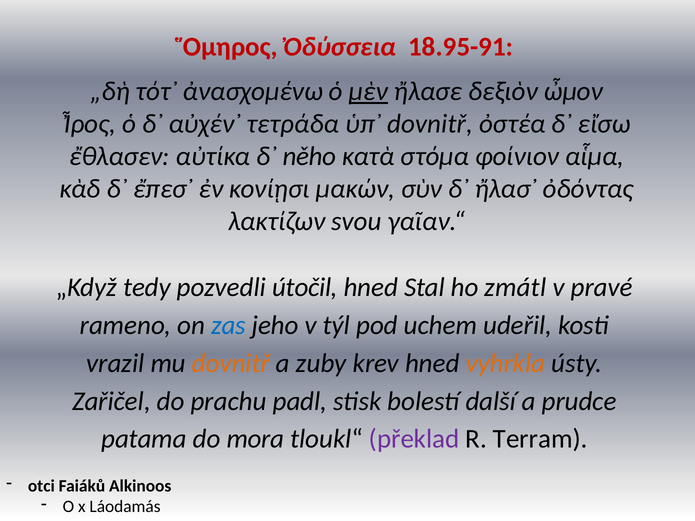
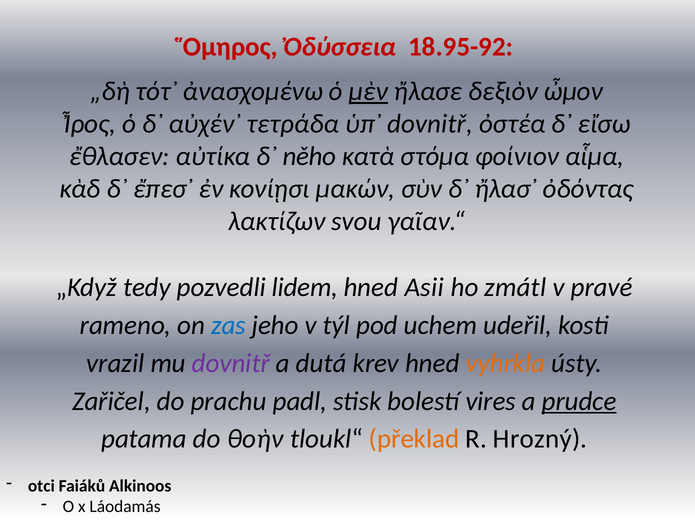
18.95-91: 18.95-91 -> 18.95-92 (461, 47)
útočil: útočil -> lidem (305, 288)
Stal: Stal -> Asii (424, 288)
dovnitř colour: orange -> purple (231, 363)
zuby: zuby -> dutá (321, 363)
další: další -> vires (491, 401)
prudce underline: none -> present (579, 401)
mora: mora -> θοὴν (255, 439)
překlad colour: purple -> orange (414, 439)
Terram: Terram -> Hrozný (540, 439)
